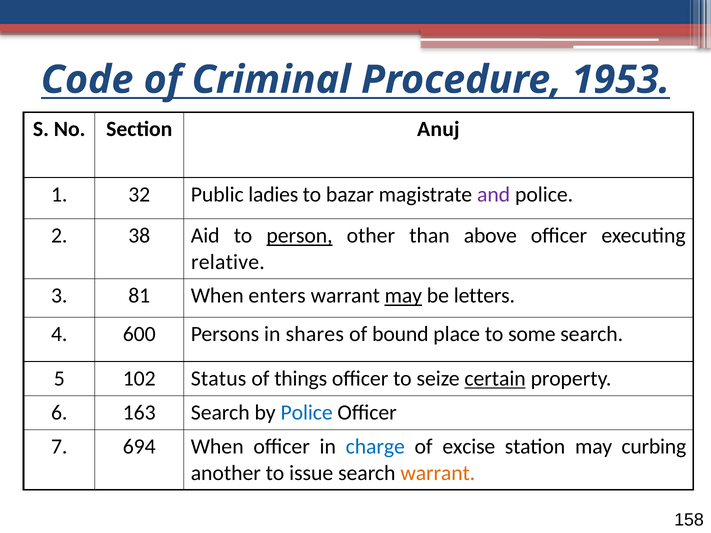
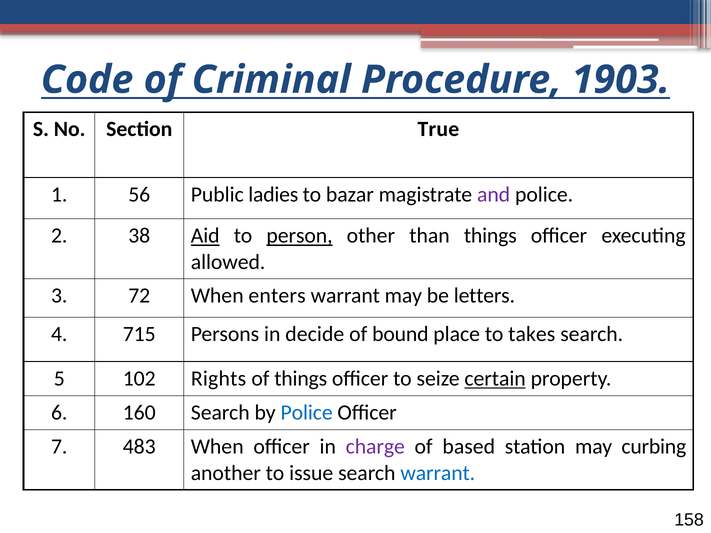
1953: 1953 -> 1903 (621, 80)
Anuj: Anuj -> True (438, 129)
32: 32 -> 56 (139, 194)
Aid underline: none -> present (205, 236)
than above: above -> things (490, 236)
relative: relative -> allowed (228, 262)
81: 81 -> 72 (139, 296)
may underline: present -> none (403, 296)
600: 600 -> 715 (139, 334)
shares: shares -> decide (315, 334)
some: some -> takes (532, 334)
Status: Status -> Rights (219, 379)
163: 163 -> 160 (139, 413)
694: 694 -> 483 (139, 447)
charge colour: blue -> purple (375, 447)
excise: excise -> based (469, 447)
warrant colour: orange -> blue (438, 473)
